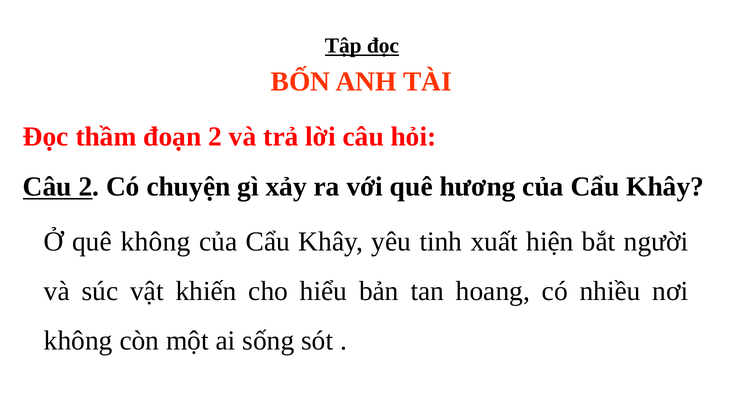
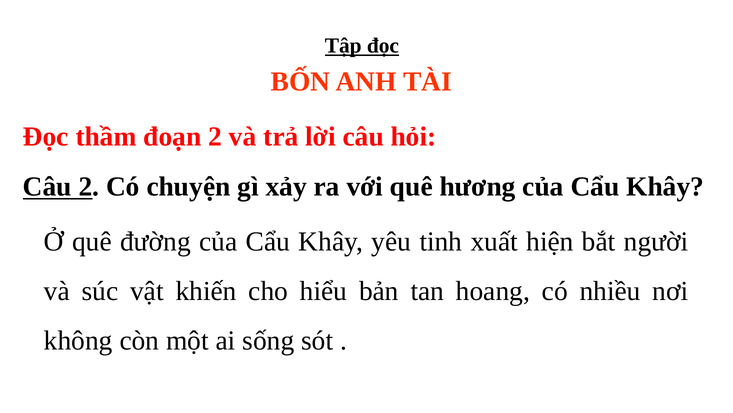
quê không: không -> đường (156, 241)
